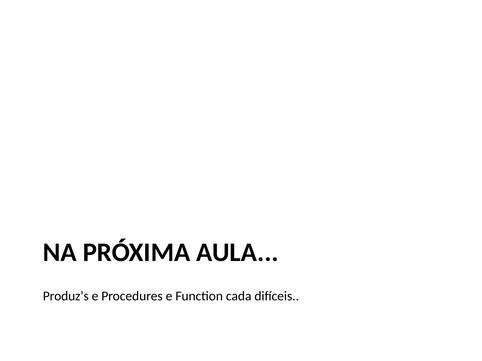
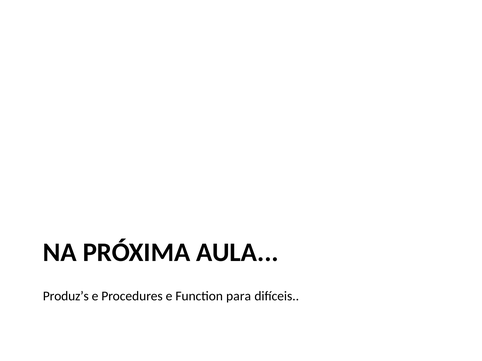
cada: cada -> para (239, 296)
